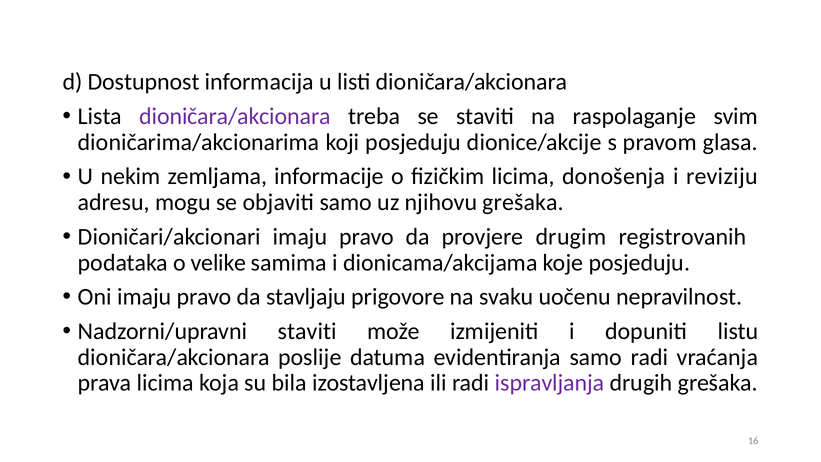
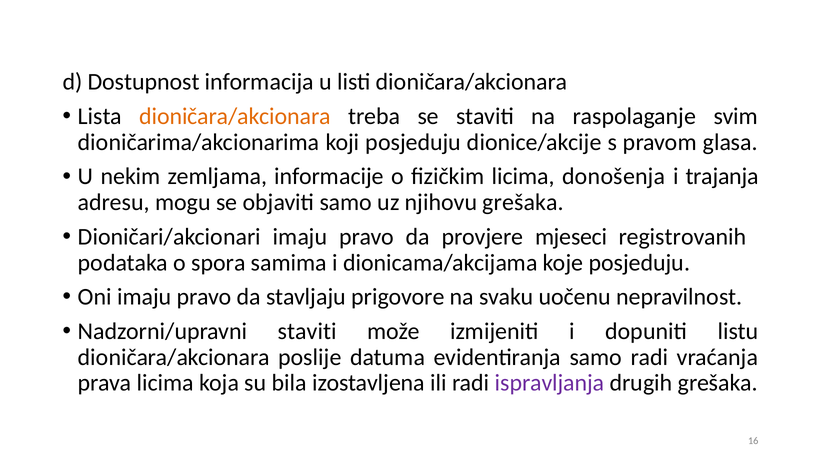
dioničara/akcionara colour: purple -> orange (235, 116)
reviziju: reviziju -> trajanja (722, 177)
drugim: drugim -> mjeseci (571, 237)
velike: velike -> spora (218, 263)
